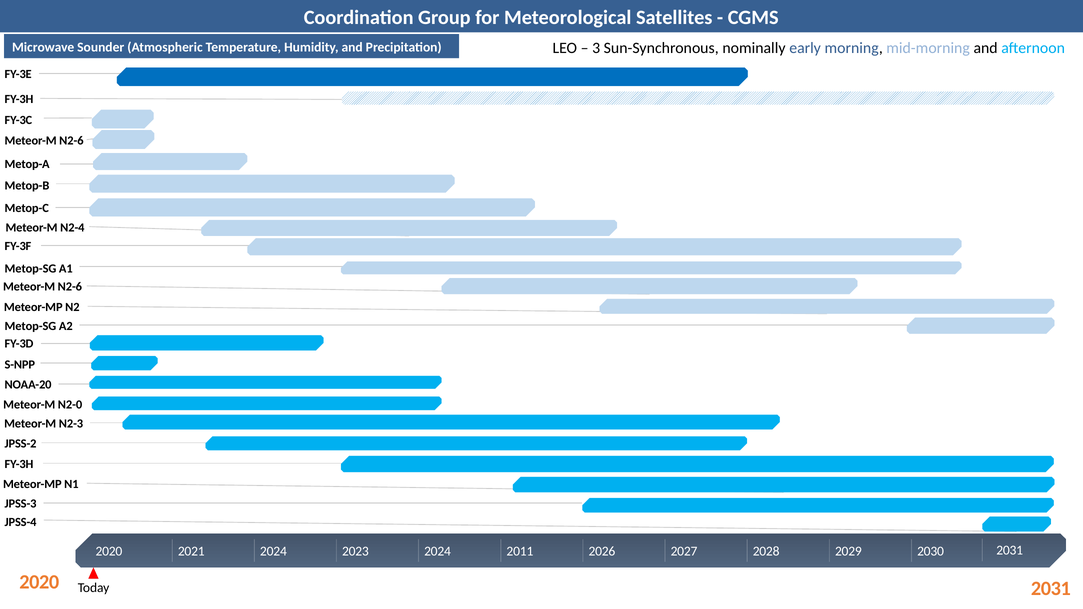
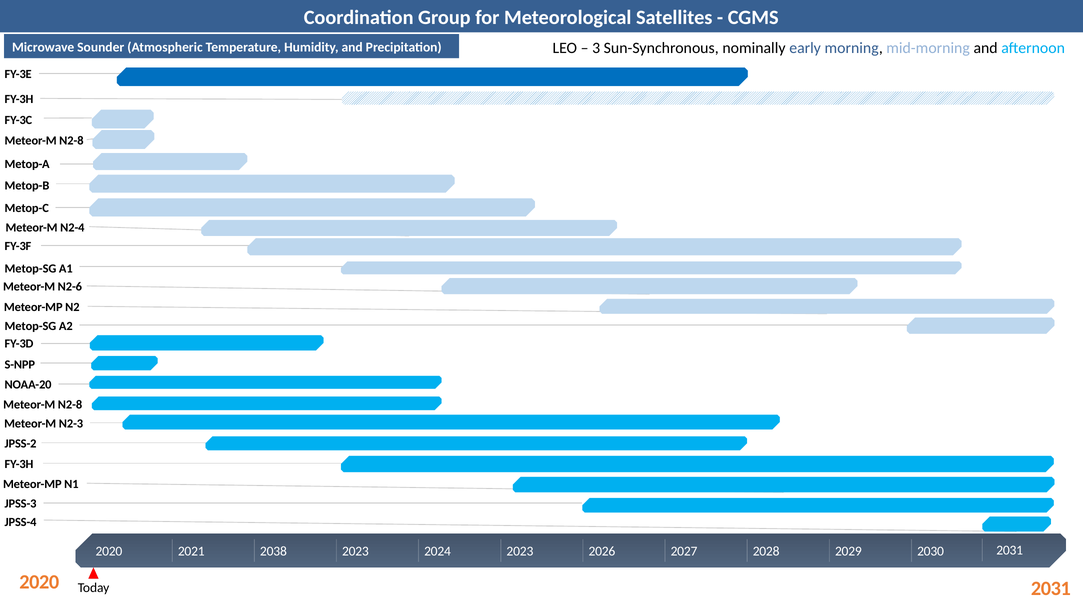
N2-6: N2-6 -> N2-8 (71, 141)
N2-0: N2-0 -> N2-8 (70, 405)
2021 2024: 2024 -> 2038 (273, 552)
2024 2011: 2011 -> 2023 (520, 552)
